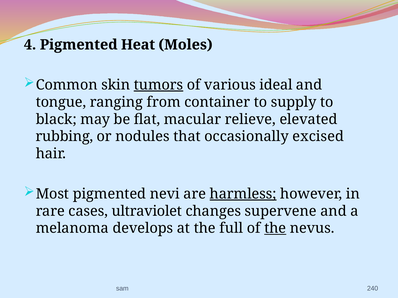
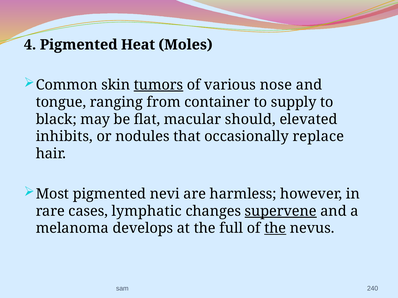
ideal: ideal -> nose (276, 85)
relieve: relieve -> should (250, 119)
rubbing: rubbing -> inhibits (64, 137)
excised: excised -> replace (318, 137)
harmless underline: present -> none (243, 194)
ultraviolet: ultraviolet -> lymphatic (147, 211)
supervene underline: none -> present (281, 211)
